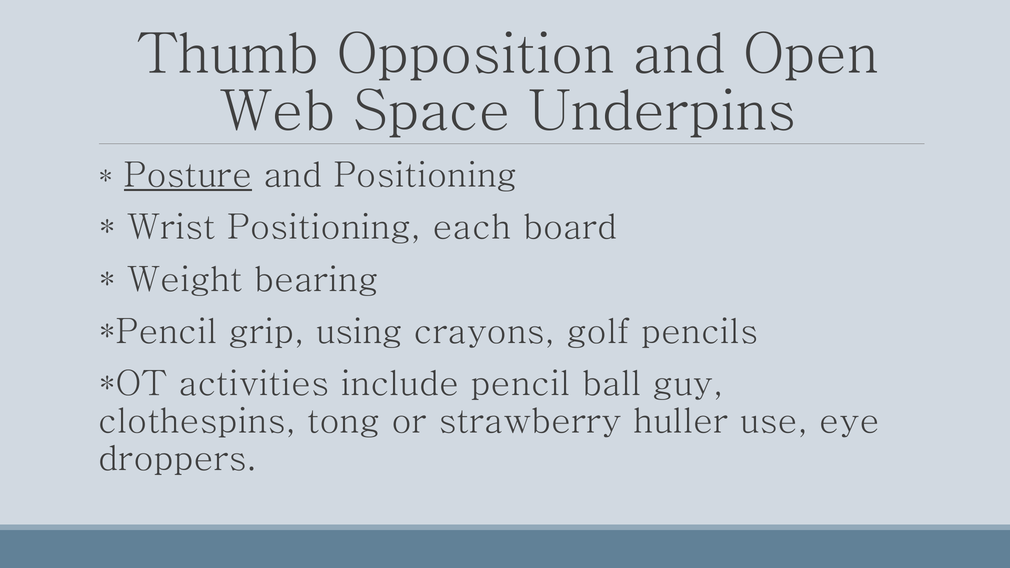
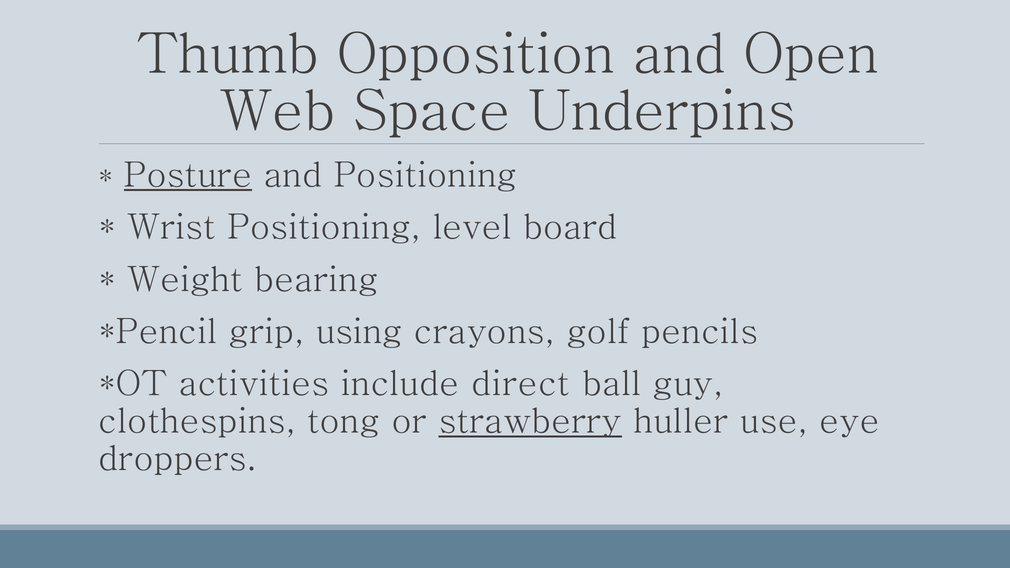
each: each -> level (472, 227)
pencil: pencil -> direct (521, 384)
strawberry underline: none -> present (530, 422)
